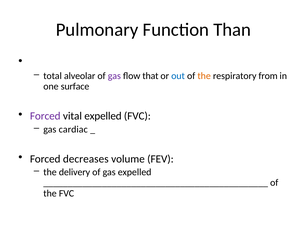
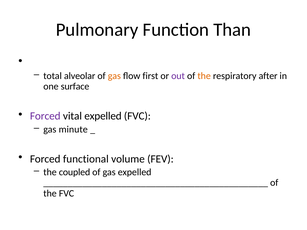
gas colour: purple -> orange (114, 76)
that: that -> first (150, 76)
out colour: blue -> purple (178, 76)
from: from -> after (268, 76)
cardiac: cardiac -> minute (73, 129)
decreases: decreases -> functional (86, 159)
delivery: delivery -> coupled (75, 172)
